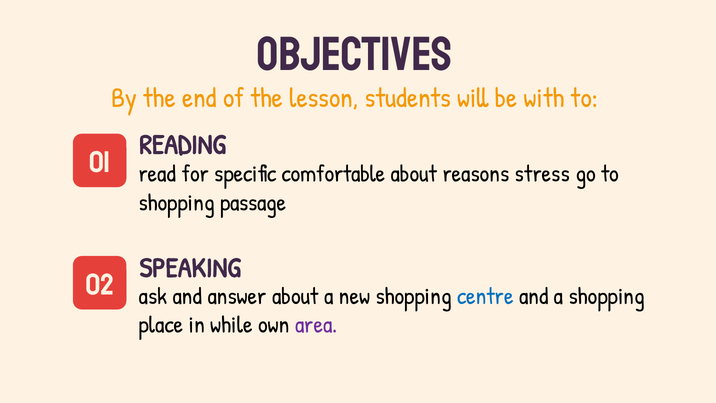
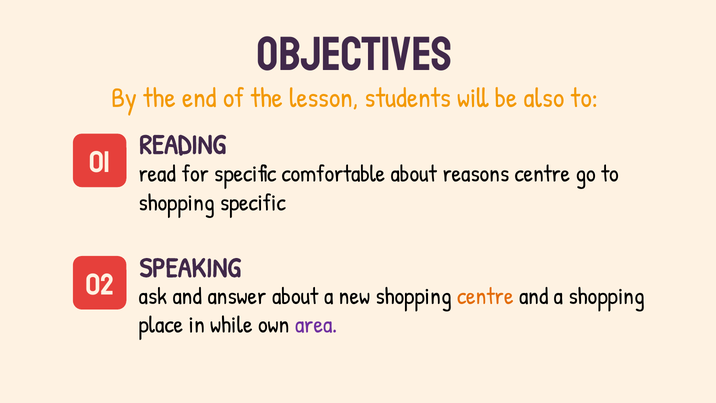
with: with -> also (544, 98)
reasons stress: stress -> centre (543, 174)
shopping passage: passage -> specific (253, 203)
centre colour: blue -> orange (485, 296)
